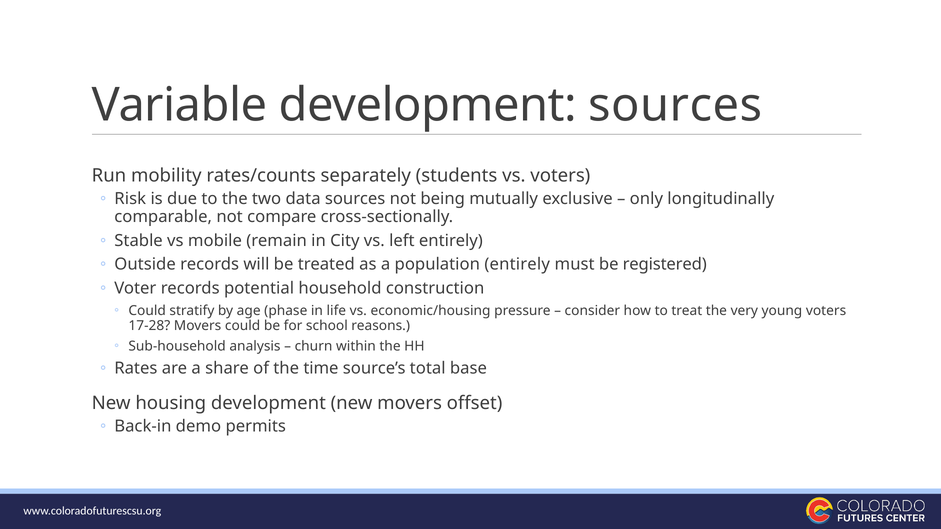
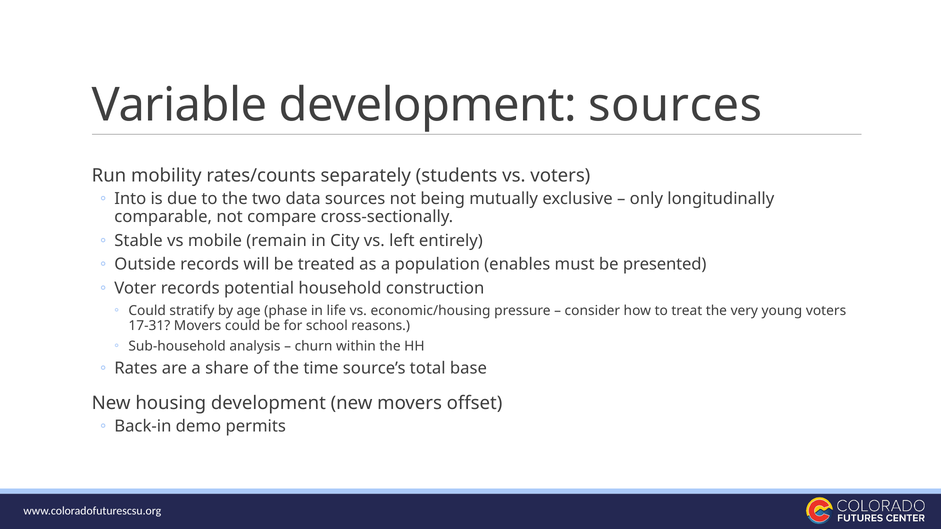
Risk: Risk -> Into (130, 199)
population entirely: entirely -> enables (517, 265)
registered: registered -> presented (665, 265)
17-28: 17-28 -> 17-31 (149, 326)
